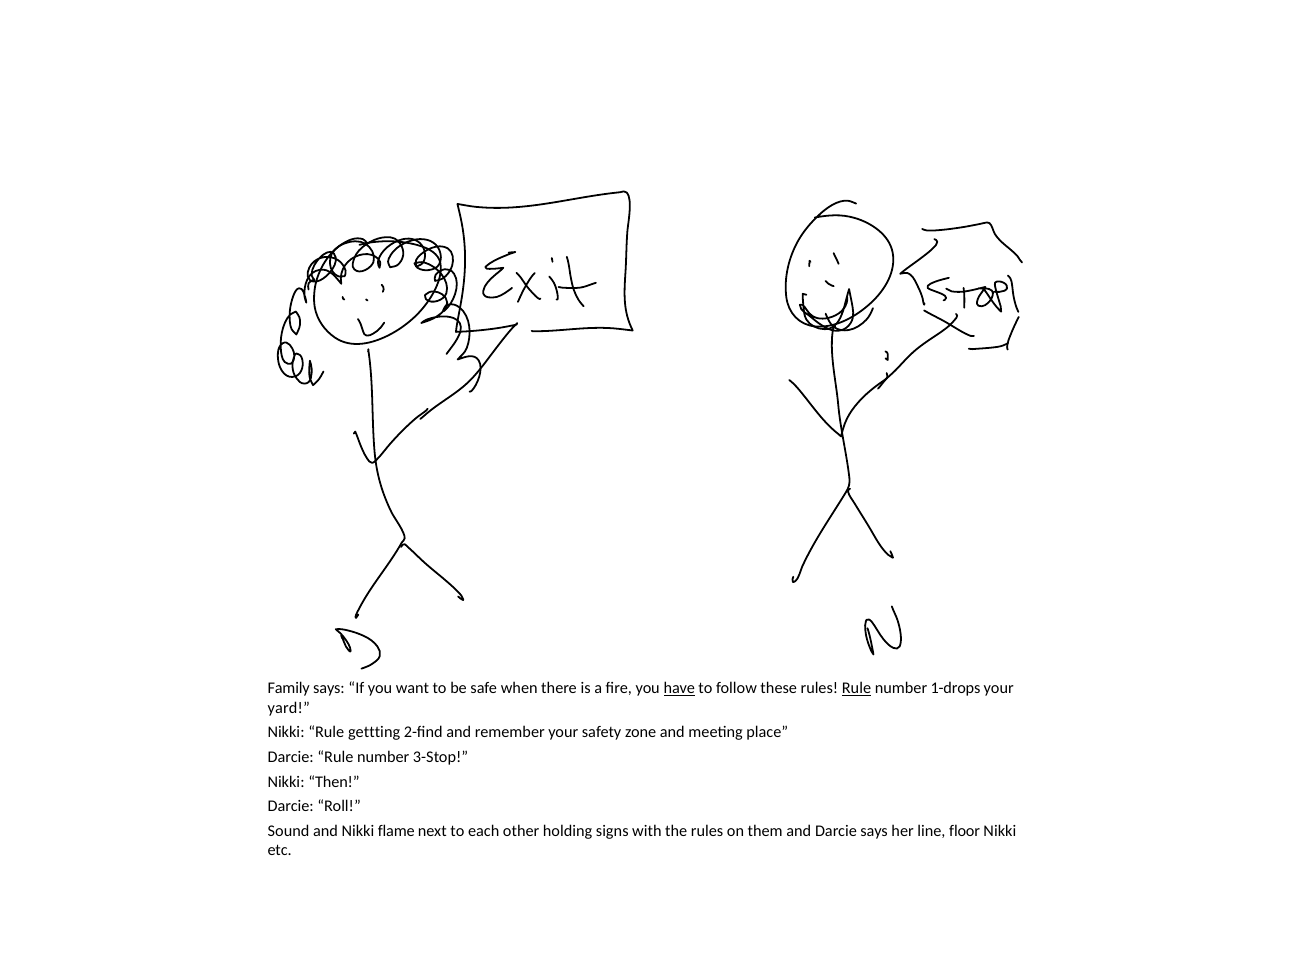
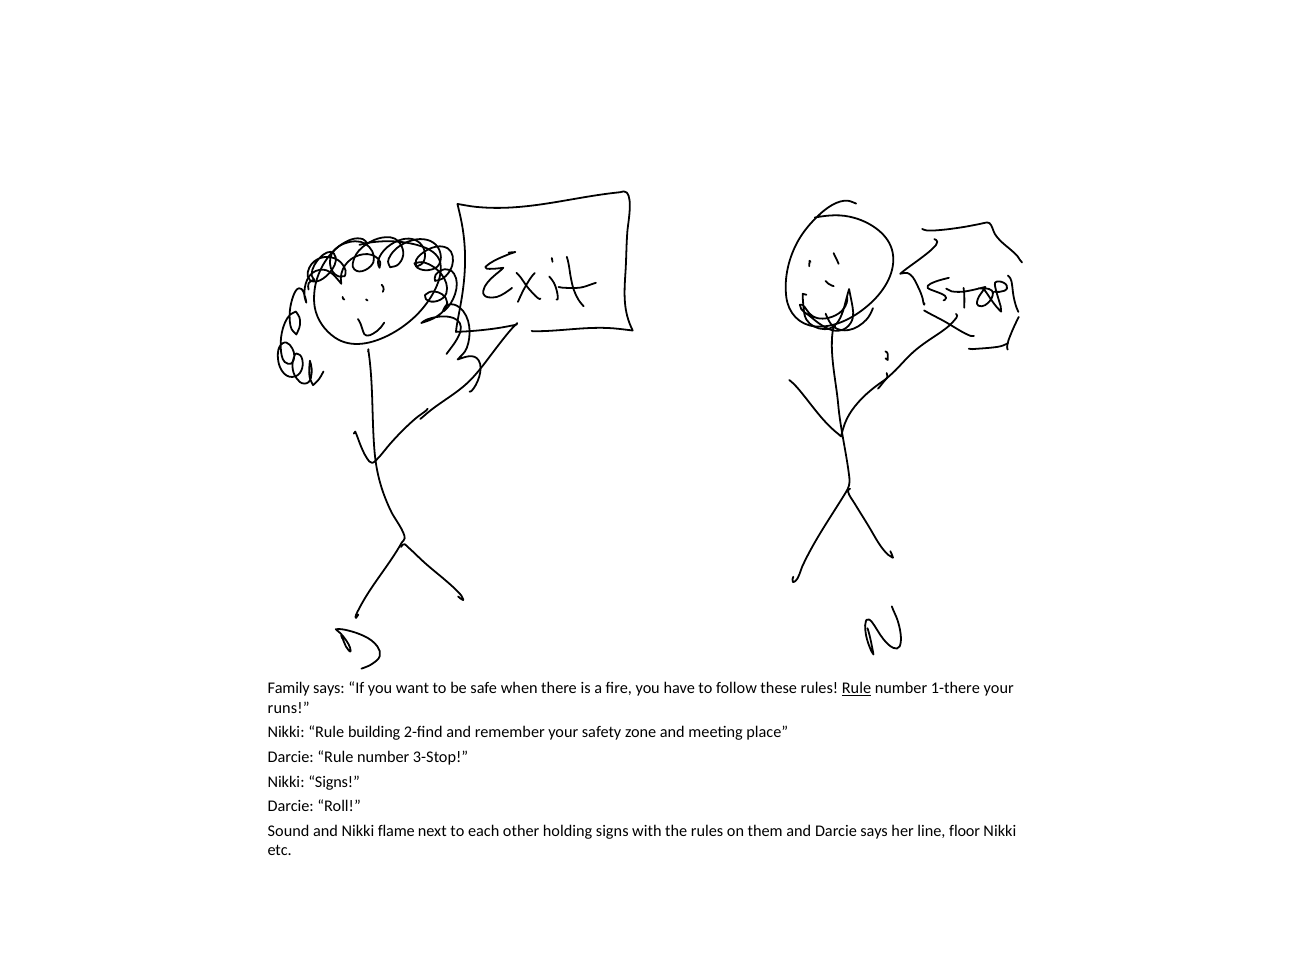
have underline: present -> none (679, 689)
1-drops: 1-drops -> 1-there (955, 689)
yard: yard -> runs (289, 708)
gettting: gettting -> building (374, 733)
Nikki Then: Then -> Signs (334, 782)
